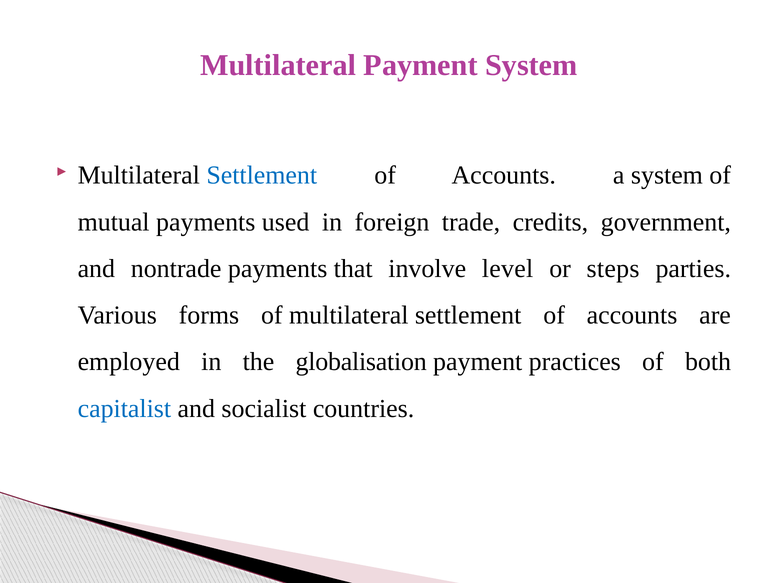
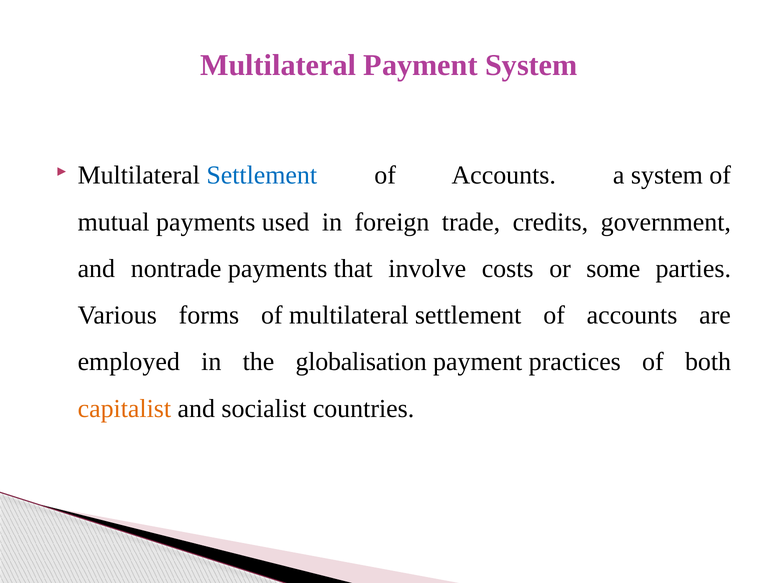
level: level -> costs (508, 269)
steps: steps -> some (613, 269)
capitalist colour: blue -> orange (124, 409)
